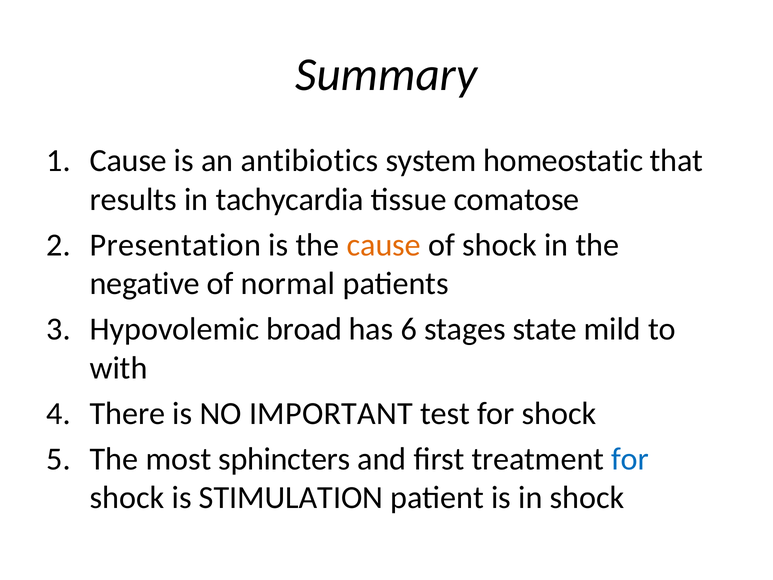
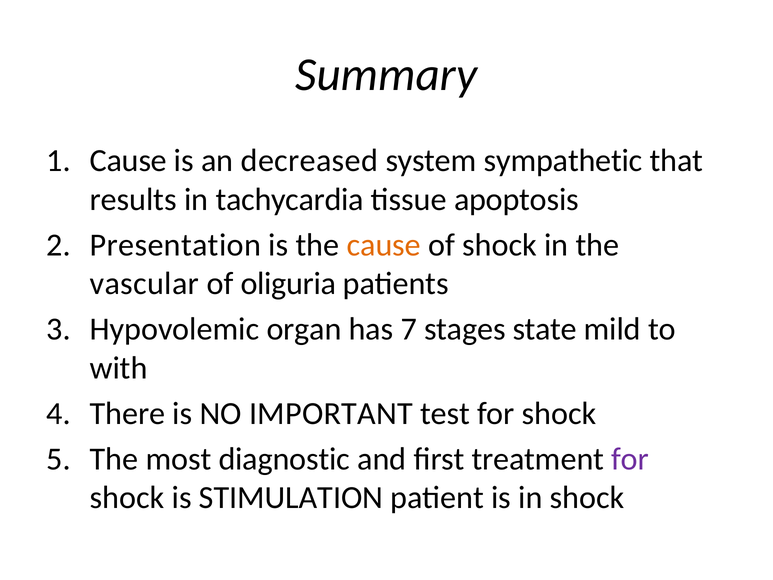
antibiotics: antibiotics -> decreased (309, 161)
homeostatic: homeostatic -> sympathetic (563, 161)
comatose: comatose -> apoptosis (516, 199)
negative: negative -> vascular (144, 284)
normal: normal -> oliguria (288, 284)
broad: broad -> organ (304, 329)
6: 6 -> 7 (409, 329)
sphincters: sphincters -> diagnostic (284, 459)
for colour: blue -> purple (630, 459)
